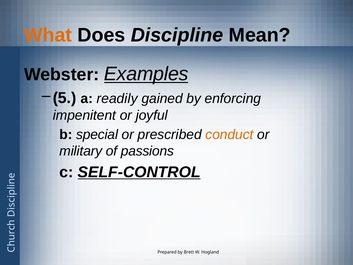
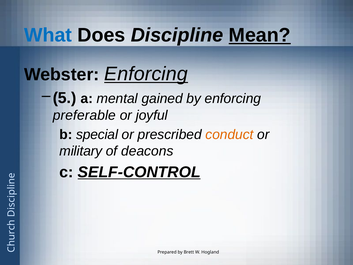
What colour: orange -> blue (48, 35)
Mean underline: none -> present (260, 35)
Webster Examples: Examples -> Enforcing (146, 74)
readily: readily -> mental (117, 98)
impenitent: impenitent -> preferable (84, 115)
passions: passions -> deacons (147, 151)
